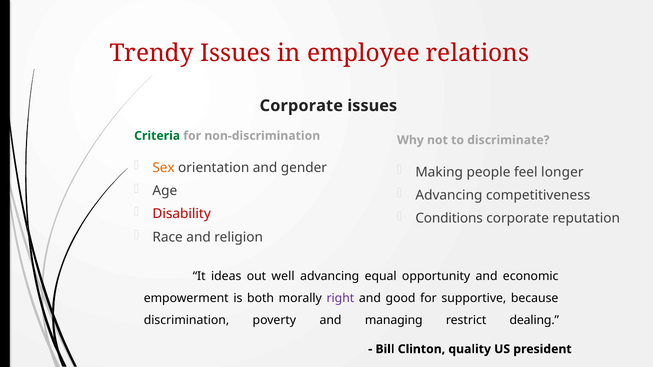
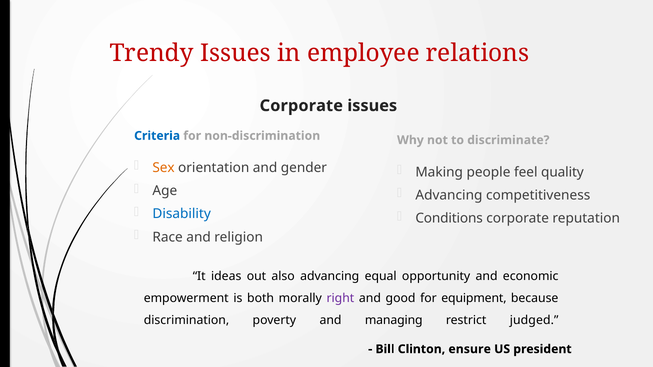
Criteria colour: green -> blue (157, 136)
longer: longer -> quality (562, 172)
Disability colour: red -> blue (182, 214)
well: well -> also (283, 276)
supportive: supportive -> equipment (474, 298)
dealing: dealing -> judged (534, 320)
quality: quality -> ensure (470, 349)
